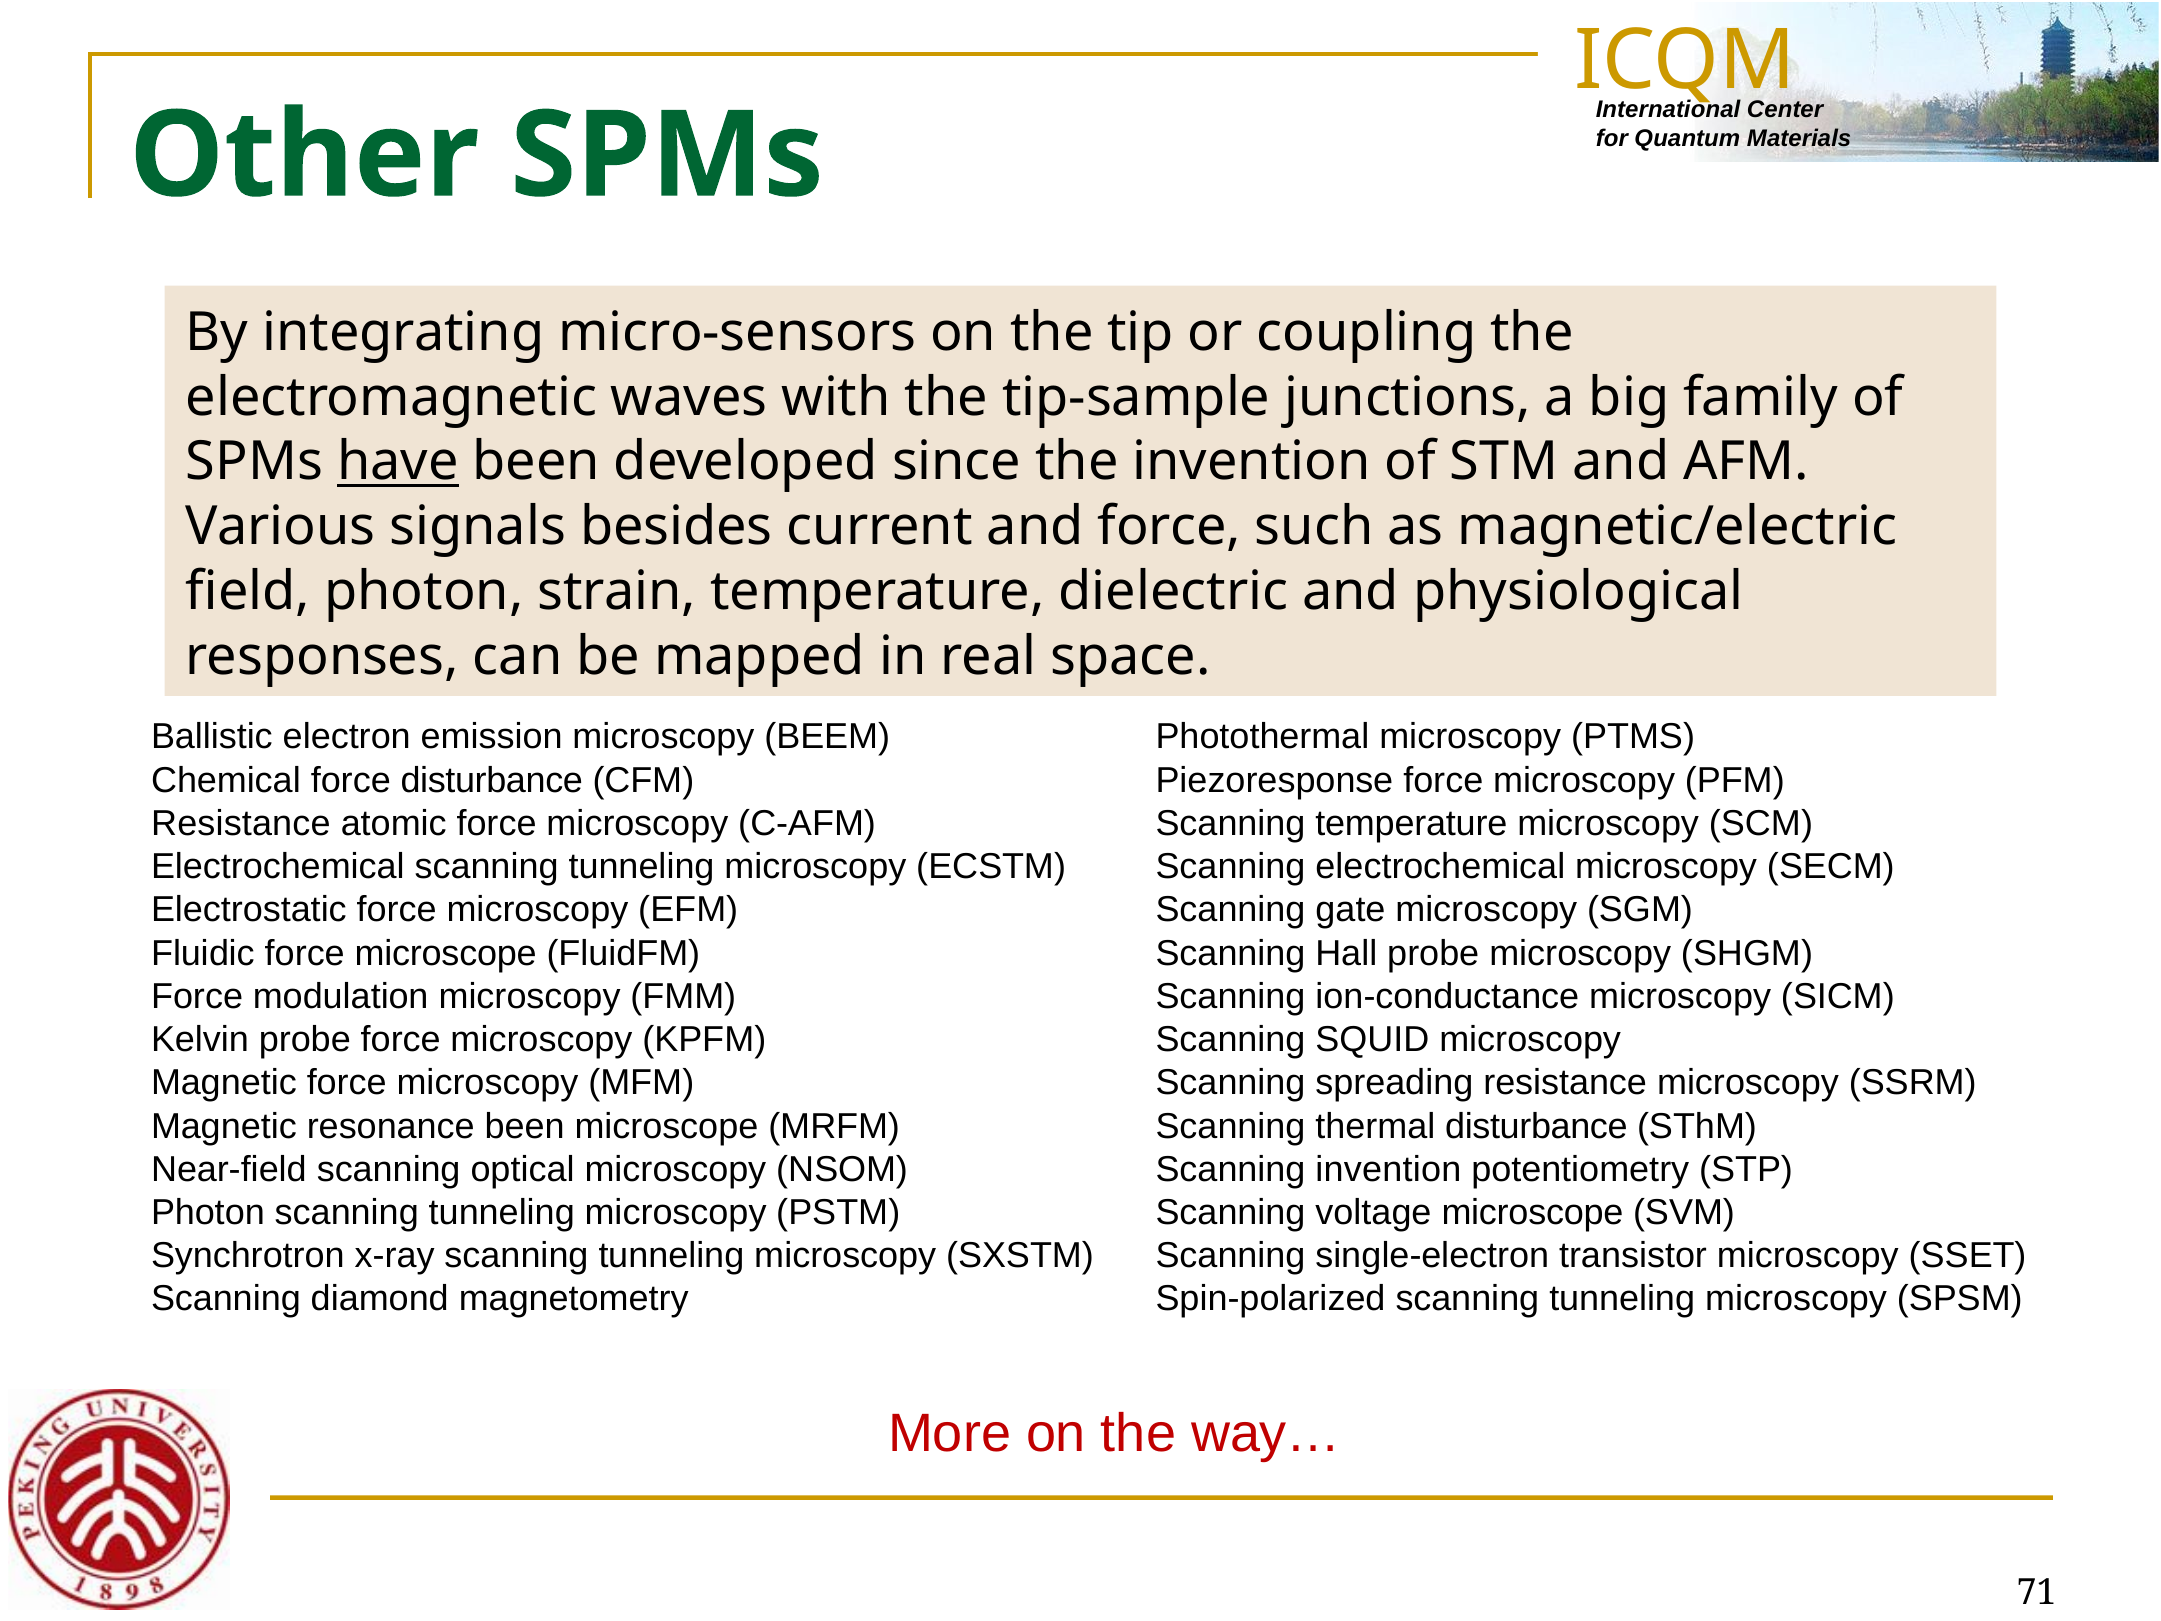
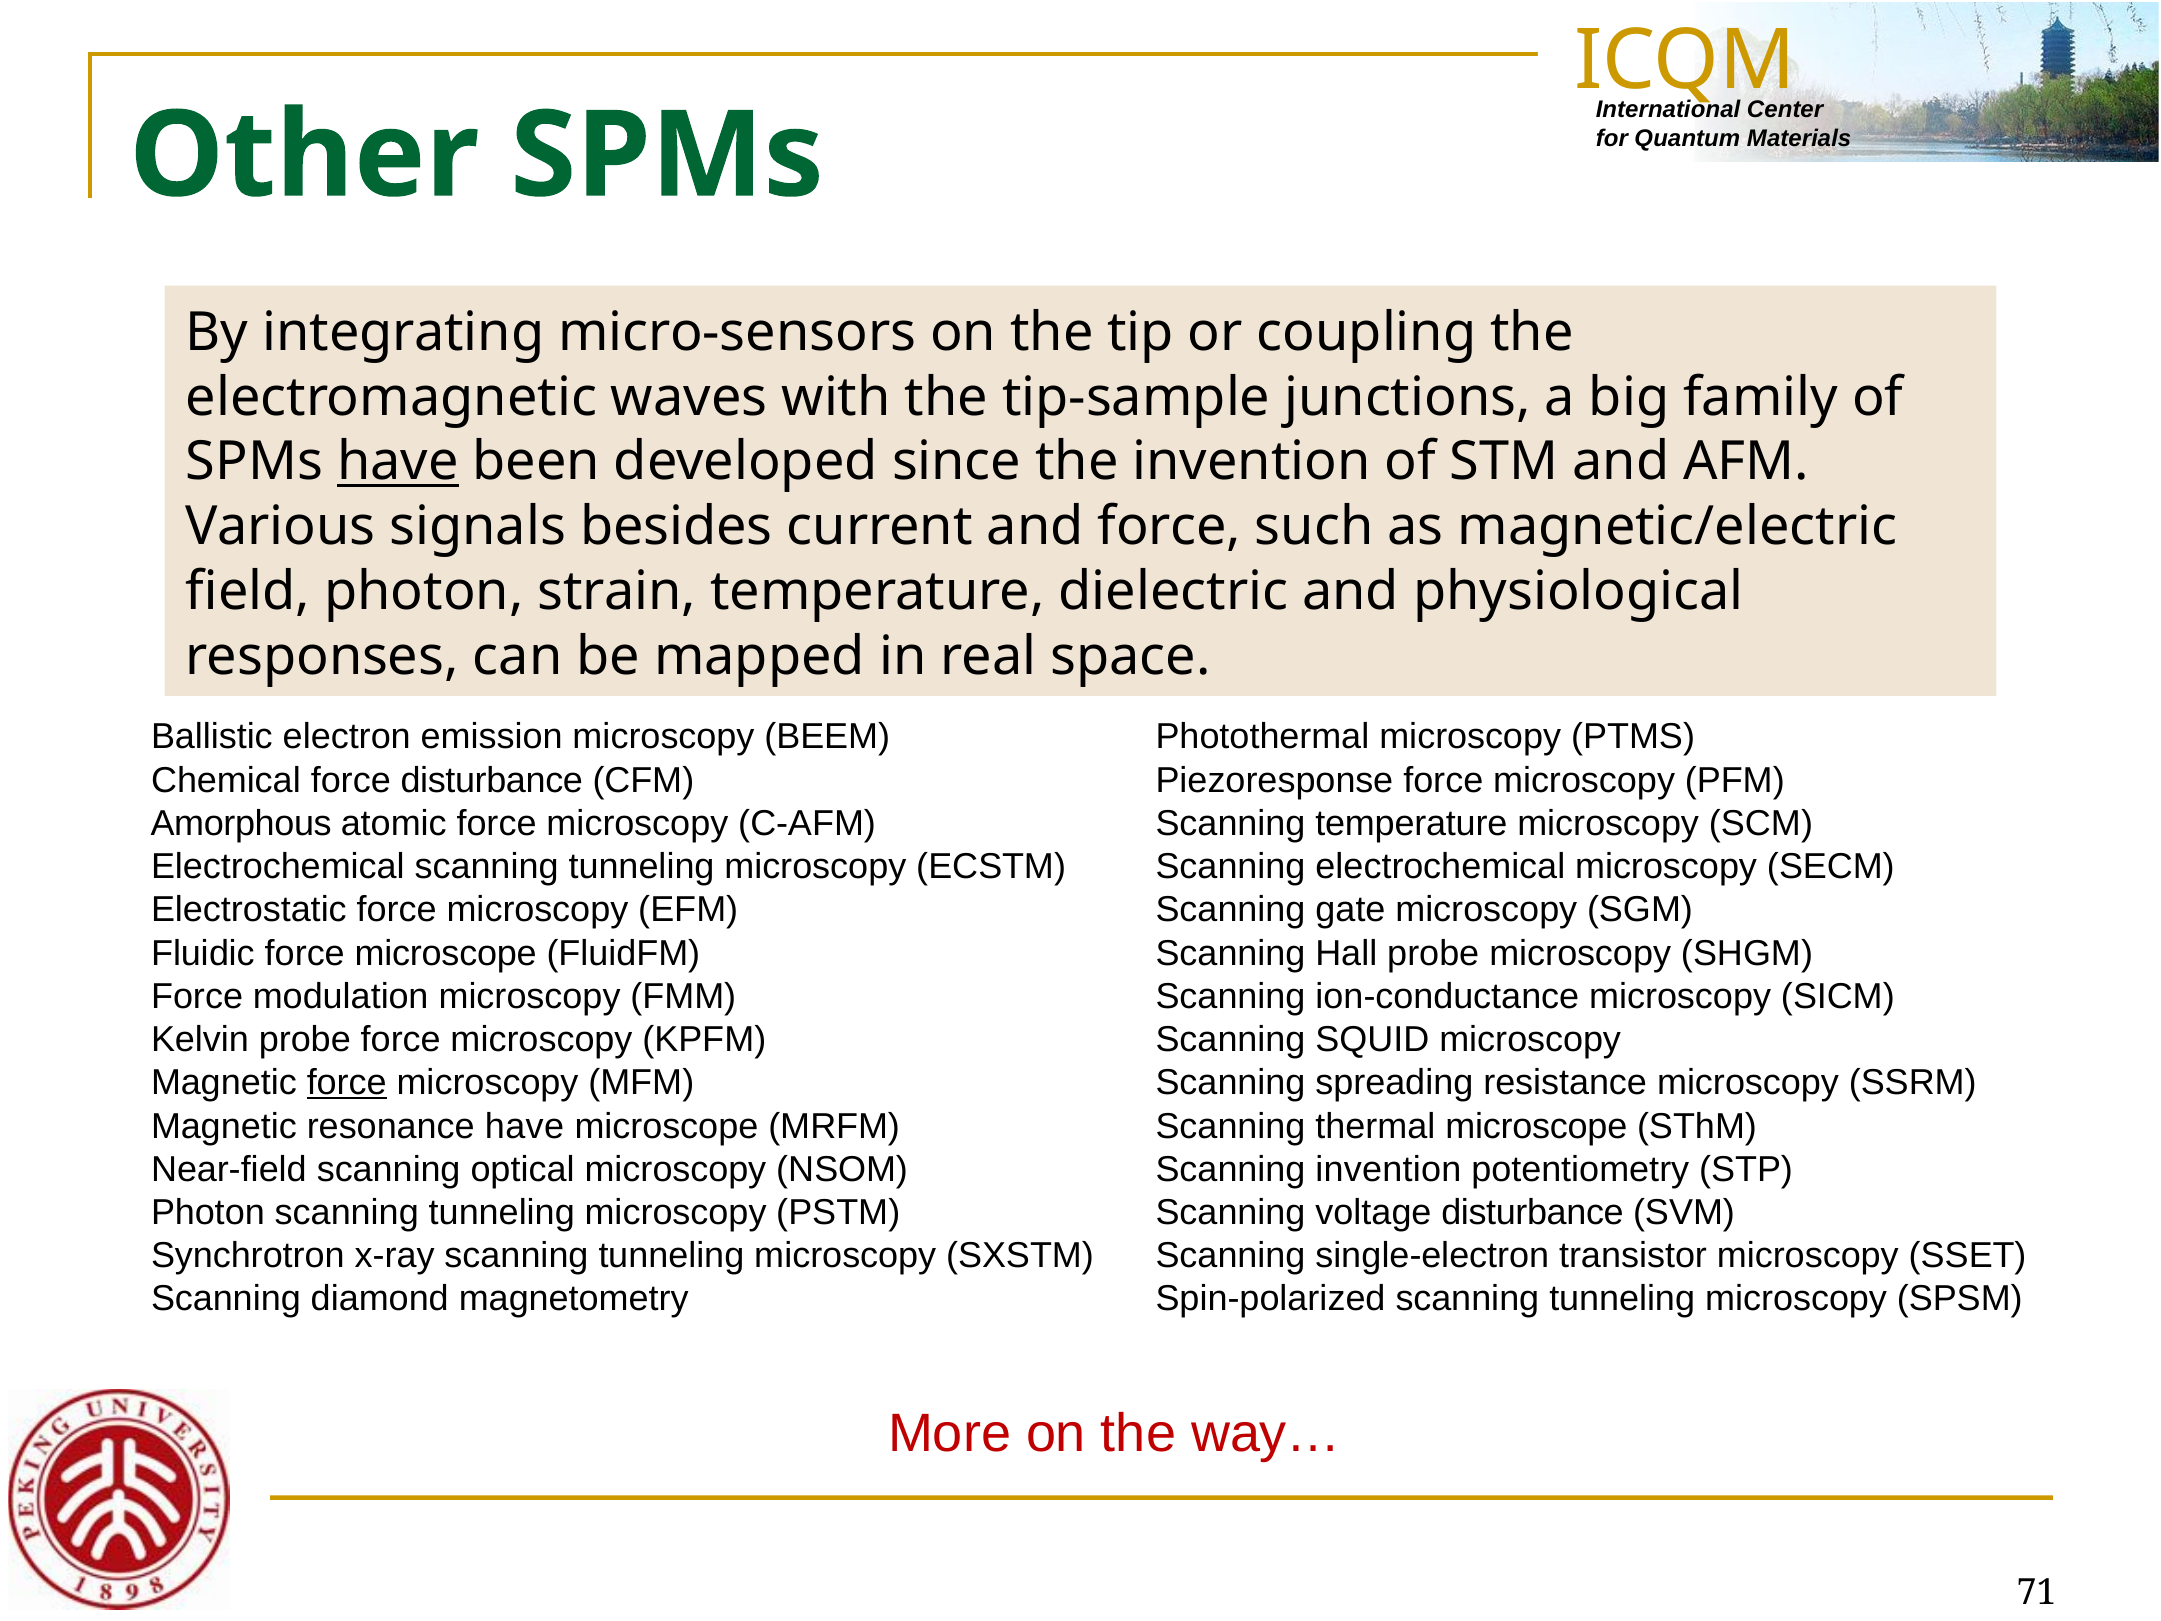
Resistance: Resistance -> Amorphous (241, 823)
force underline: none -> present (347, 1083)
resonance been: been -> have (525, 1126)
thermal disturbance: disturbance -> microscope (1536, 1126)
voltage microscope: microscope -> disturbance (1532, 1212)
